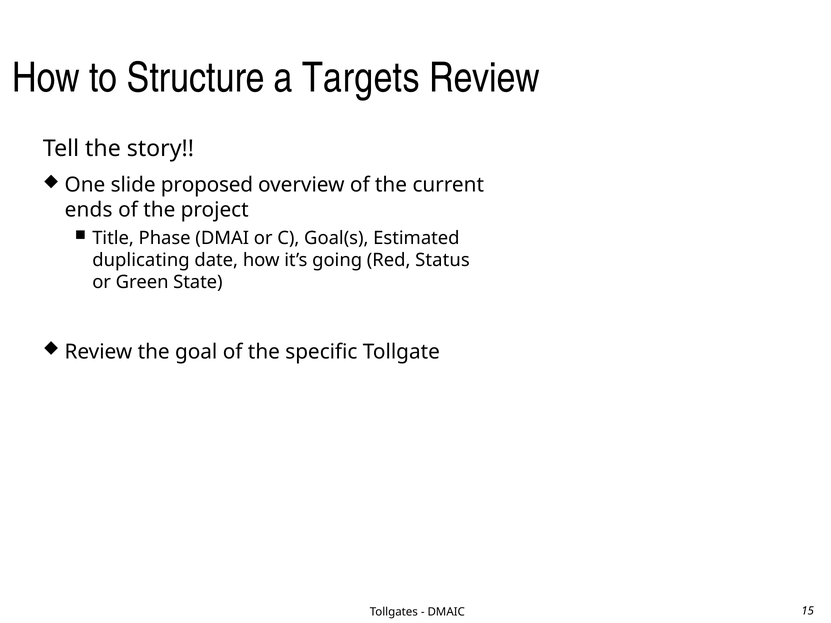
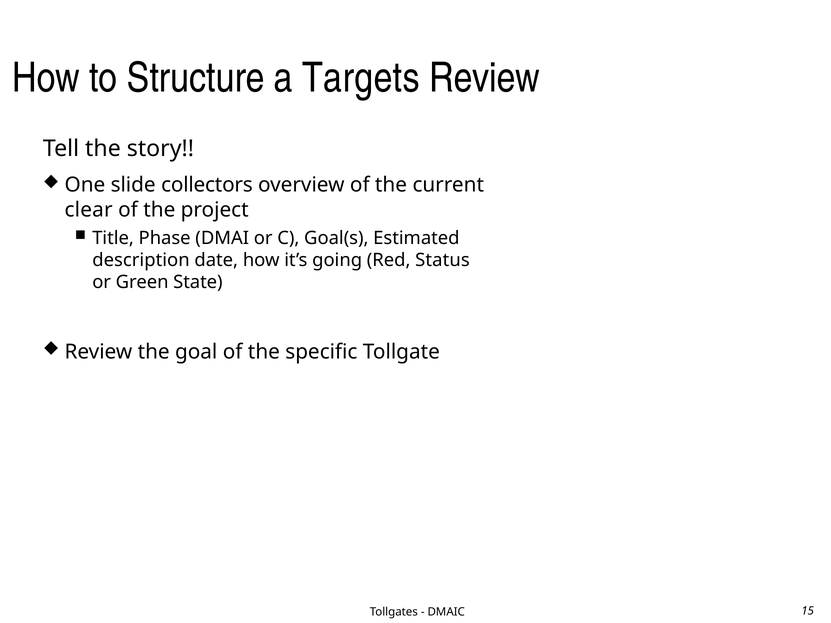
proposed: proposed -> collectors (207, 185)
ends: ends -> clear (89, 210)
duplicating: duplicating -> description (141, 260)
